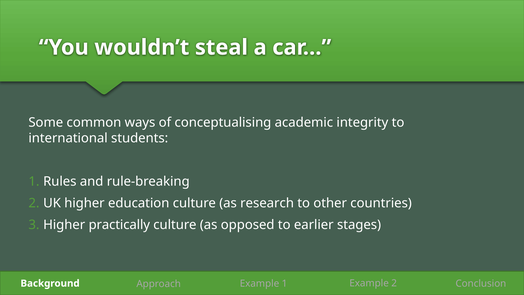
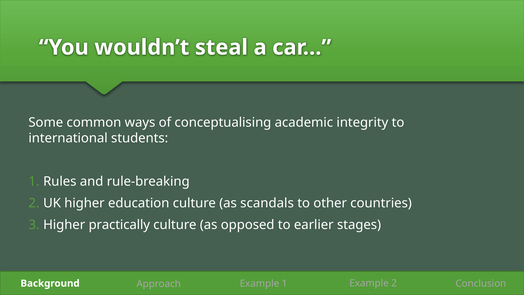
research: research -> scandals (267, 203)
